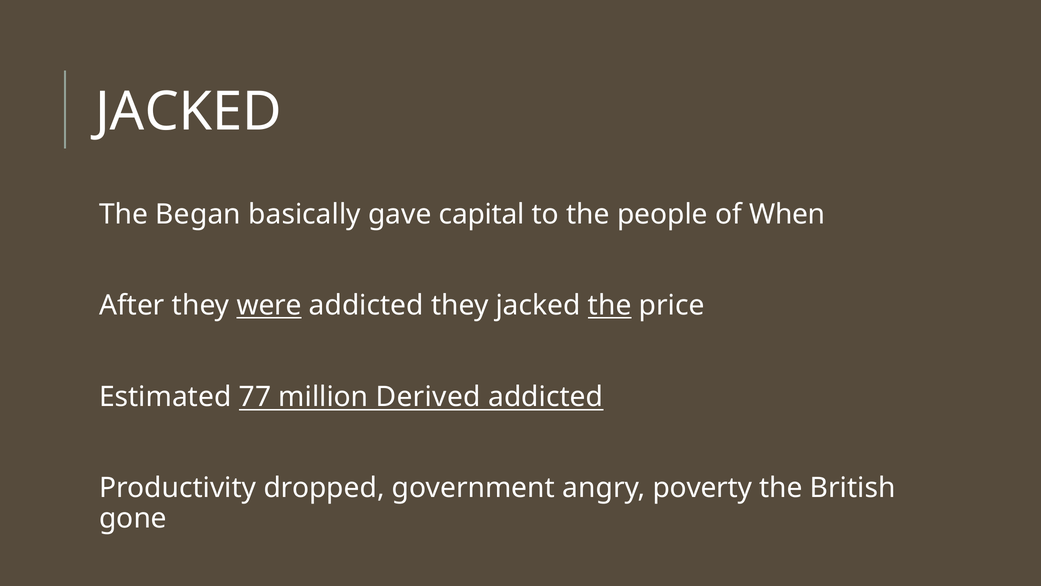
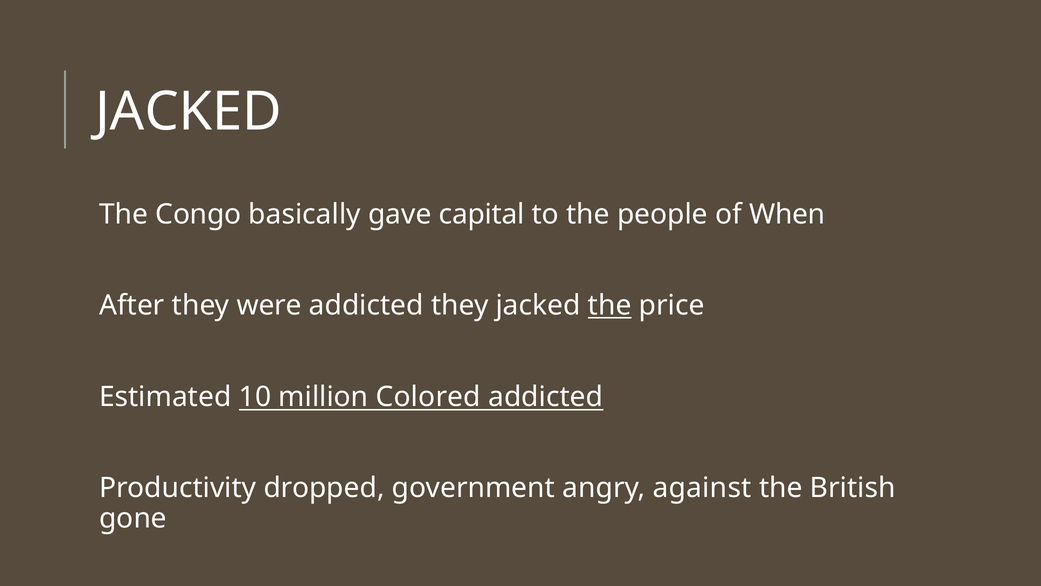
Began: Began -> Congo (198, 214)
were underline: present -> none (269, 305)
77: 77 -> 10 (255, 397)
Derived: Derived -> Colored (428, 397)
poverty: poverty -> against (702, 488)
